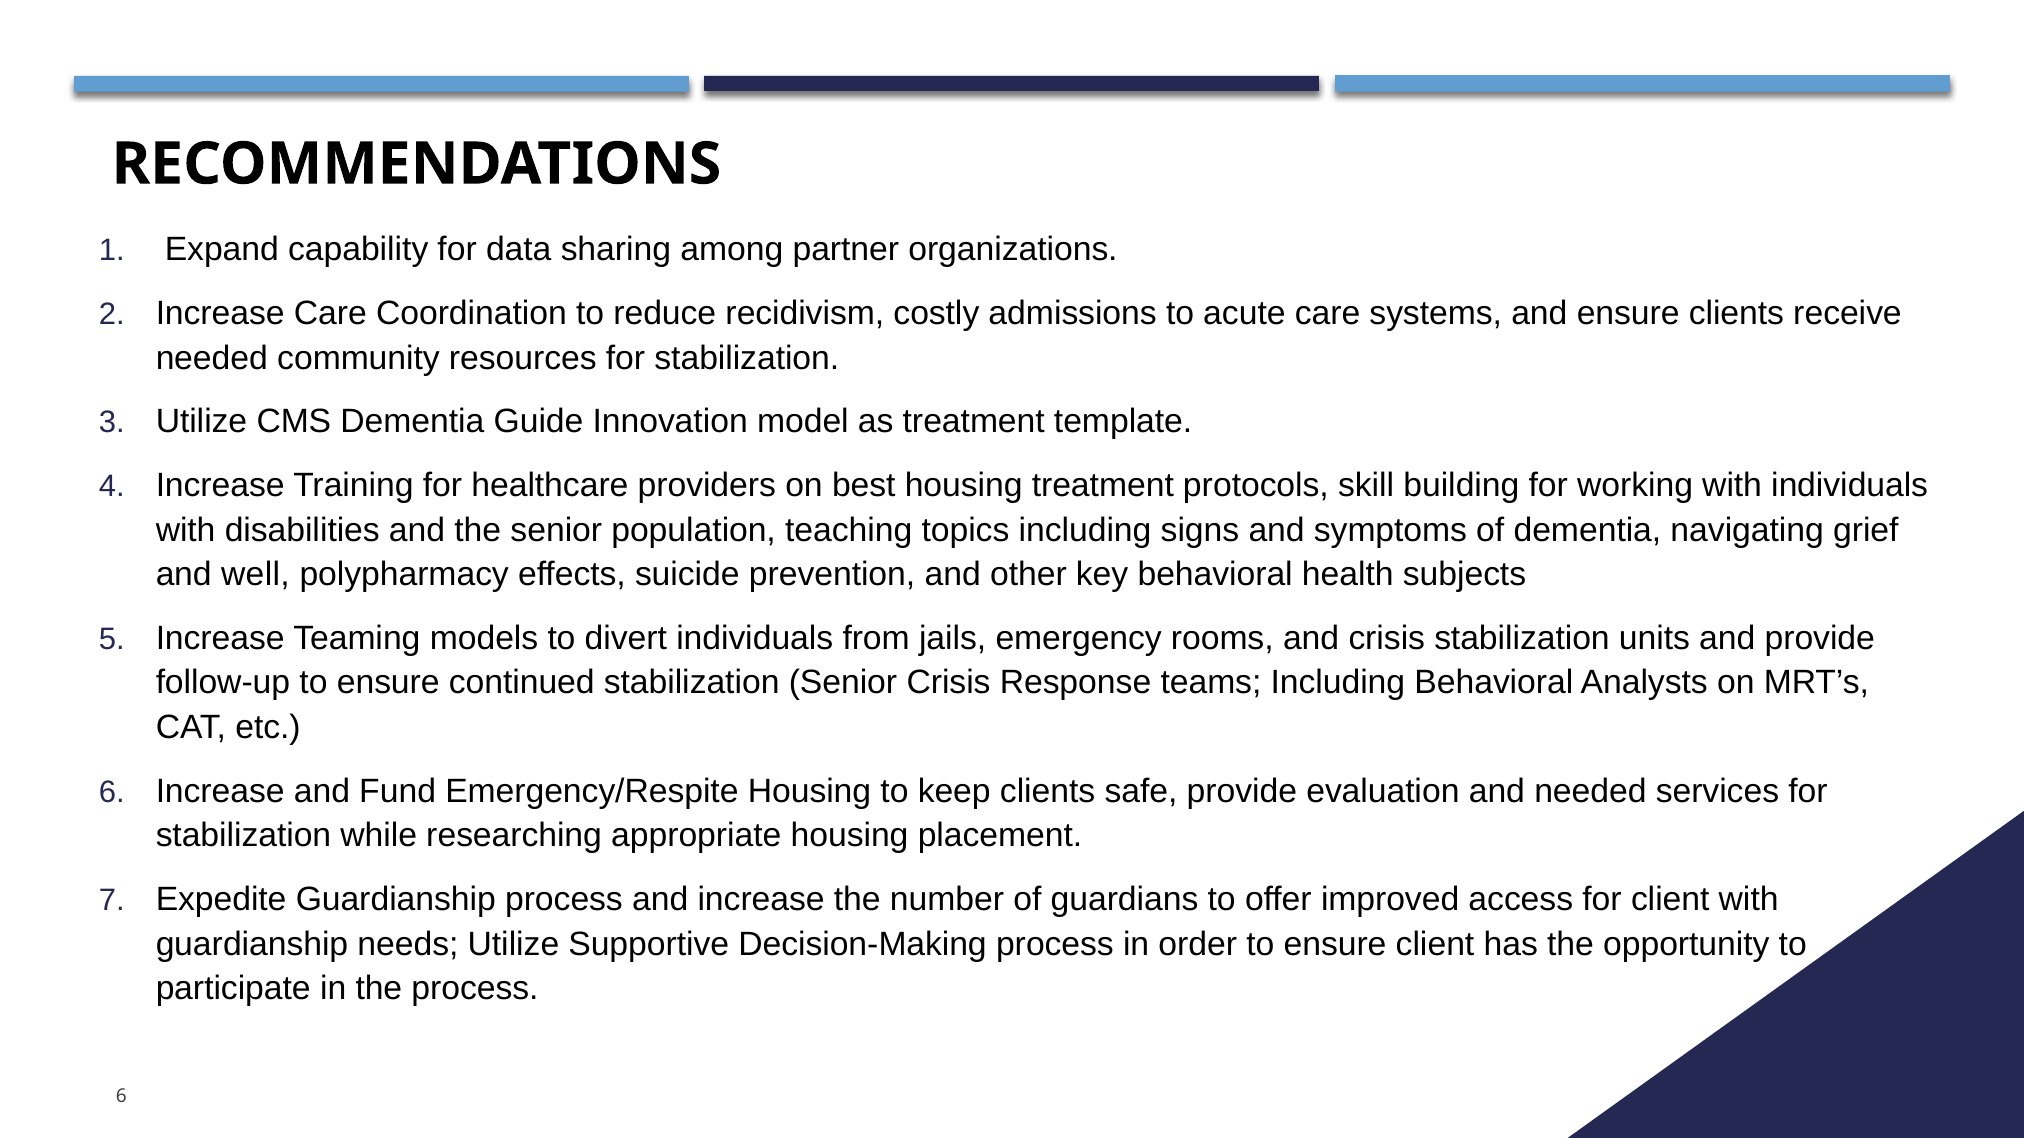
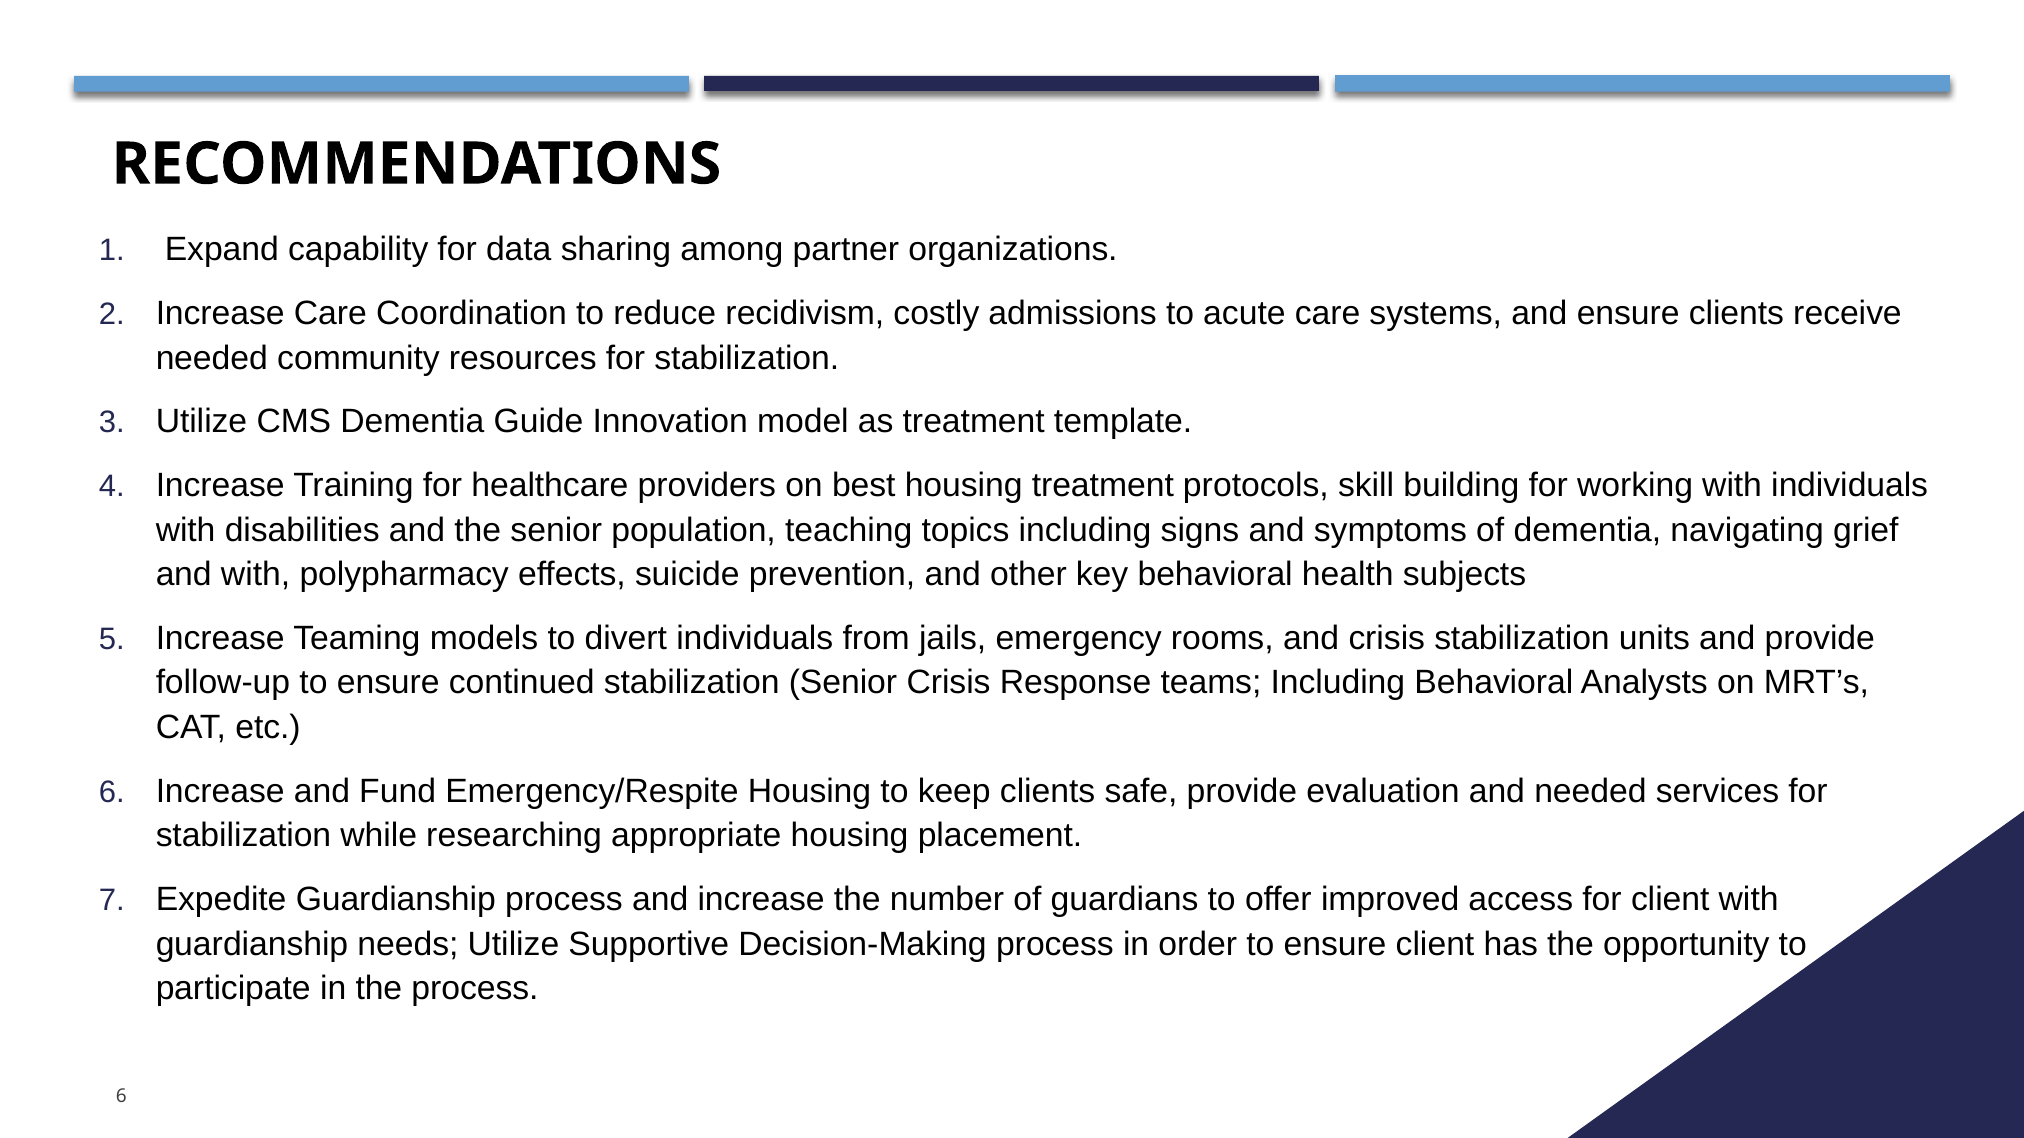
and well: well -> with (256, 575)
